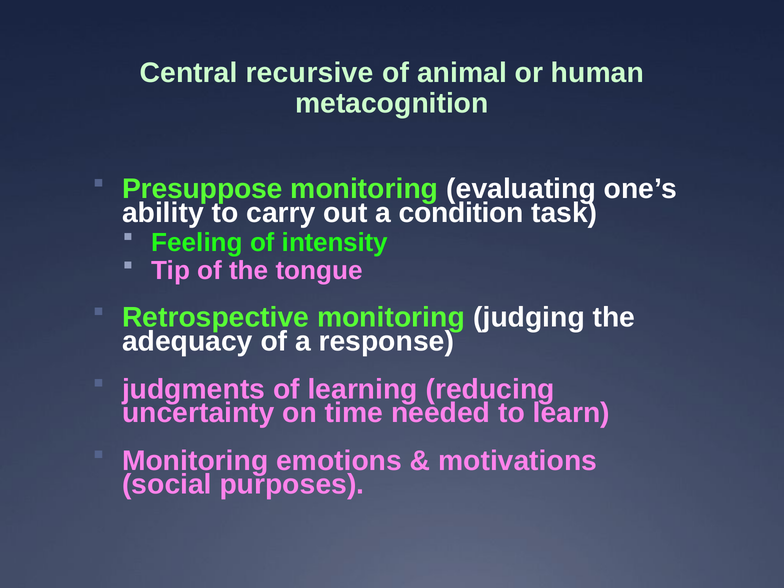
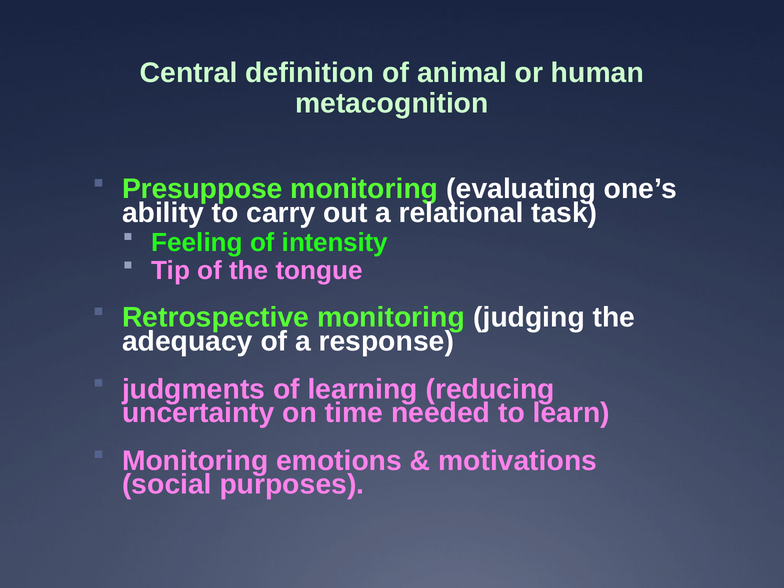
recursive: recursive -> definition (310, 73)
condition: condition -> relational (461, 213)
